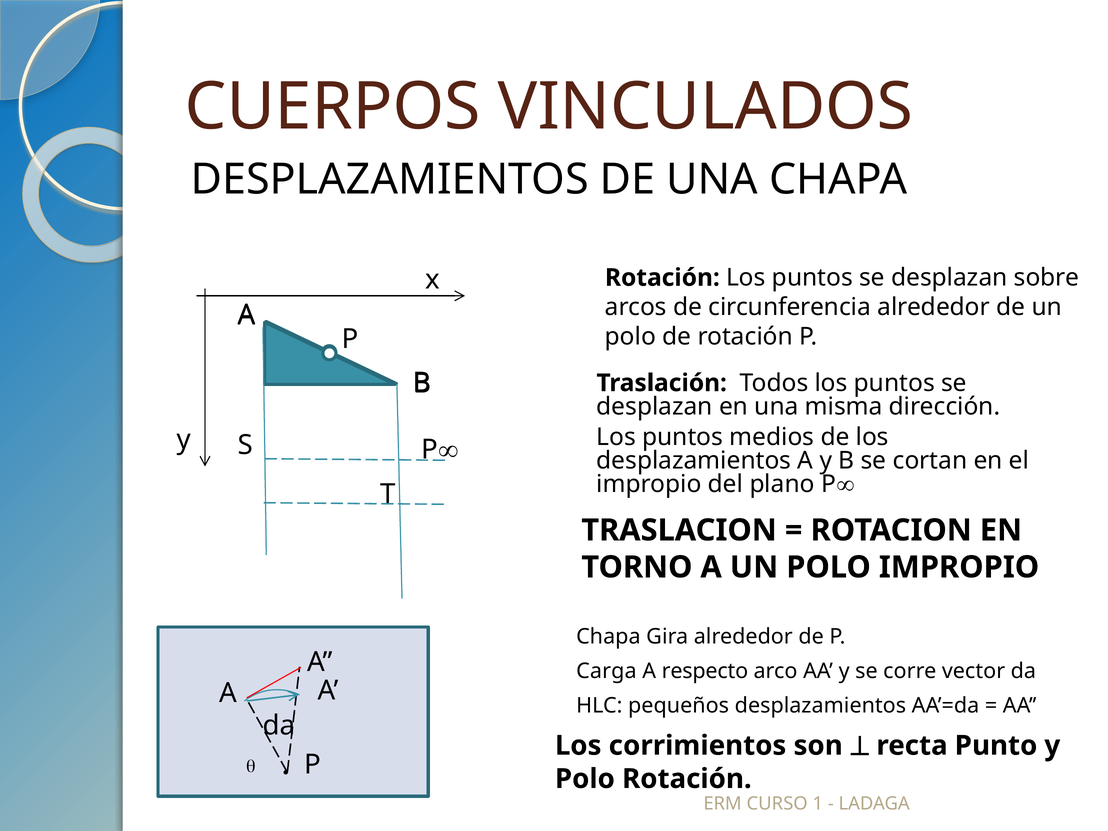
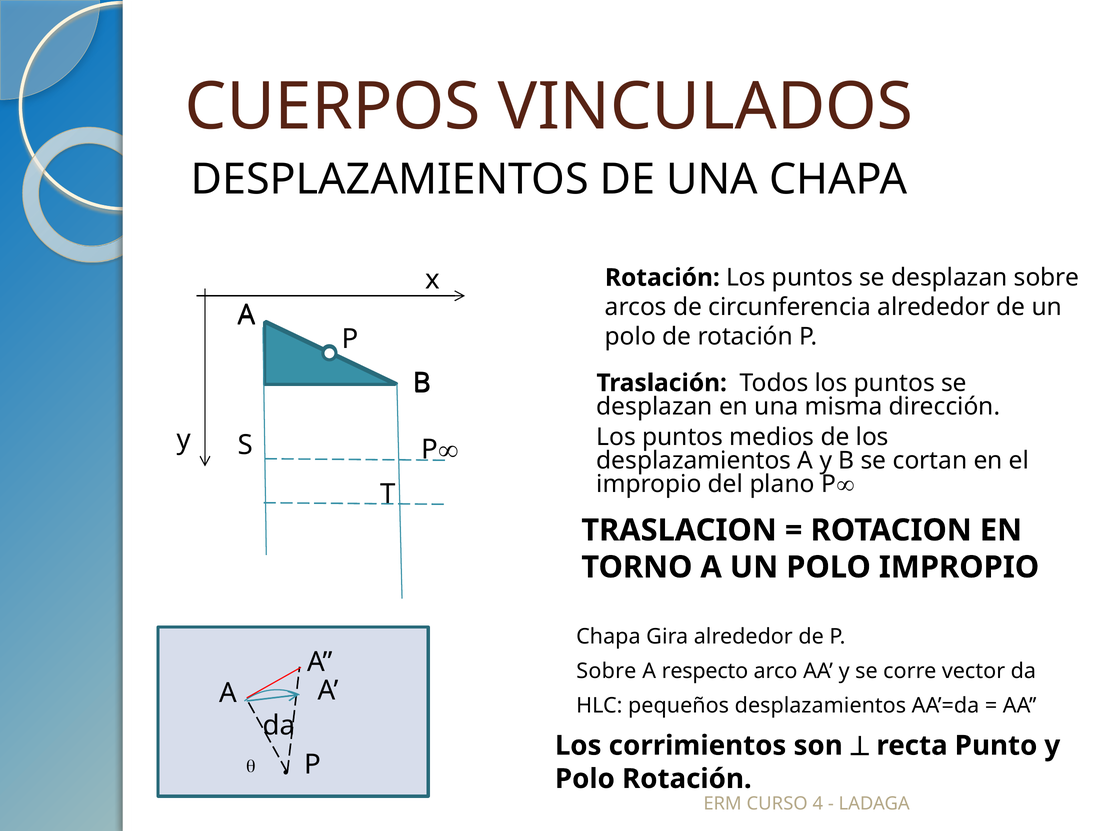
Carga: Carga -> Sobre (606, 671)
1: 1 -> 4 (818, 803)
